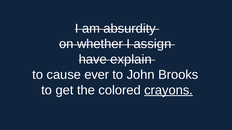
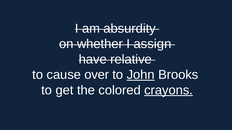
explain: explain -> relative (131, 60)
ever: ever -> over (97, 75)
John underline: none -> present (141, 75)
